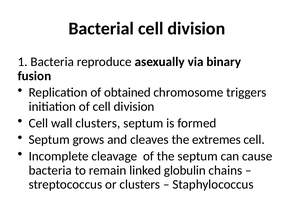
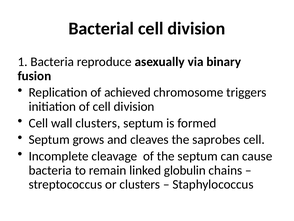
obtained: obtained -> achieved (127, 92)
extremes: extremes -> saprobes (216, 139)
